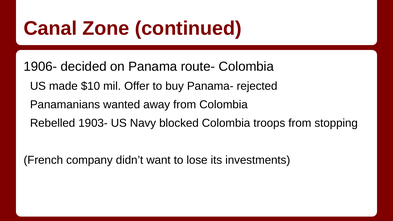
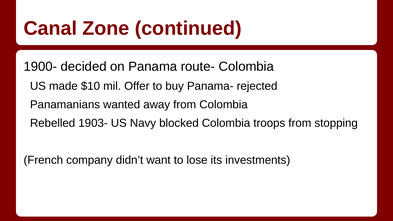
1906-: 1906- -> 1900- (40, 67)
